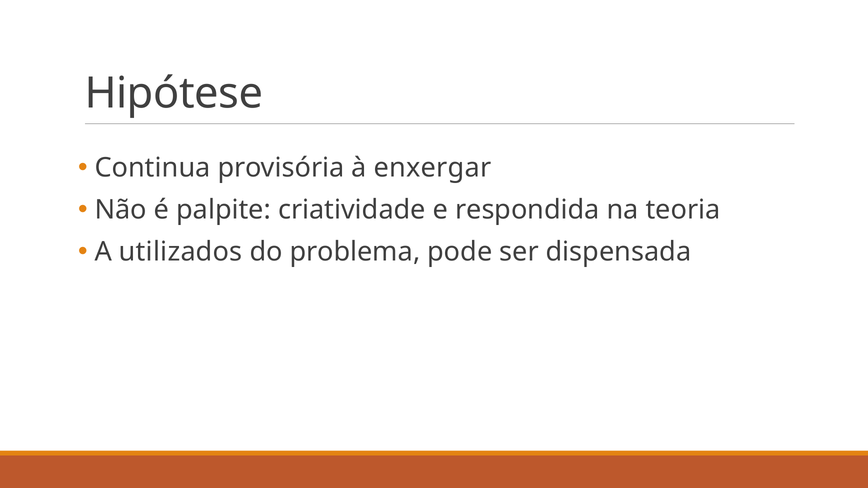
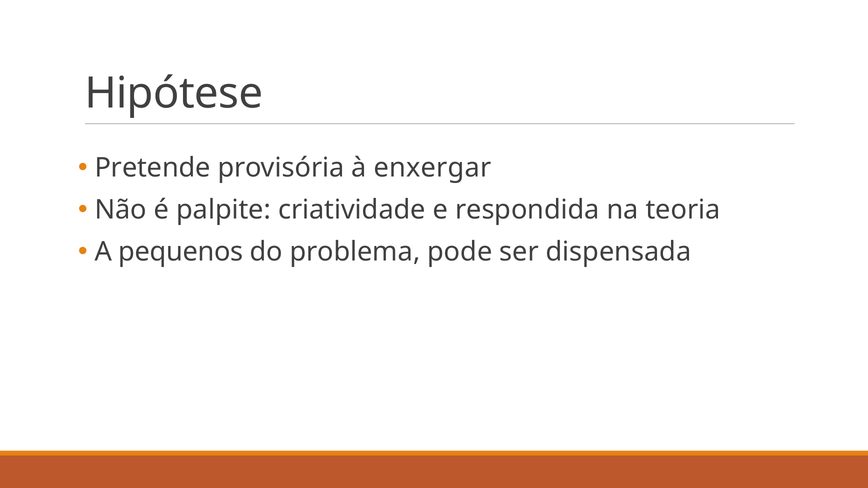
Continua: Continua -> Pretende (153, 168)
utilizados: utilizados -> pequenos (181, 252)
